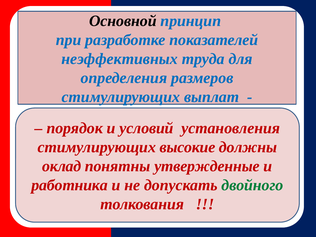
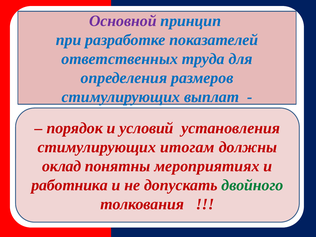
Основной colour: black -> purple (123, 21)
неэффективных: неэффективных -> ответственных (120, 59)
высокие: высокие -> итогам (187, 147)
утвержденные: утвержденные -> мероприятиях (207, 166)
